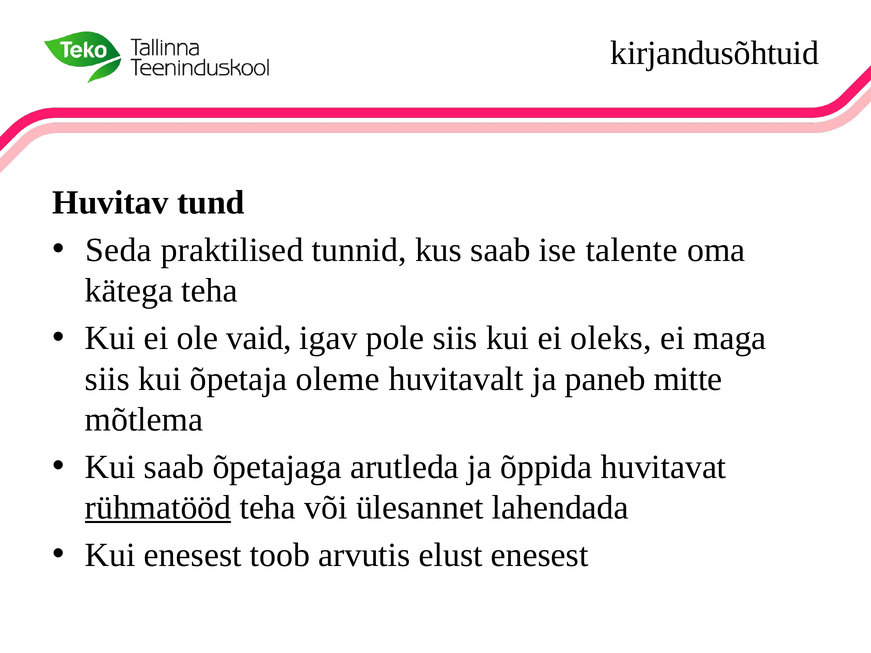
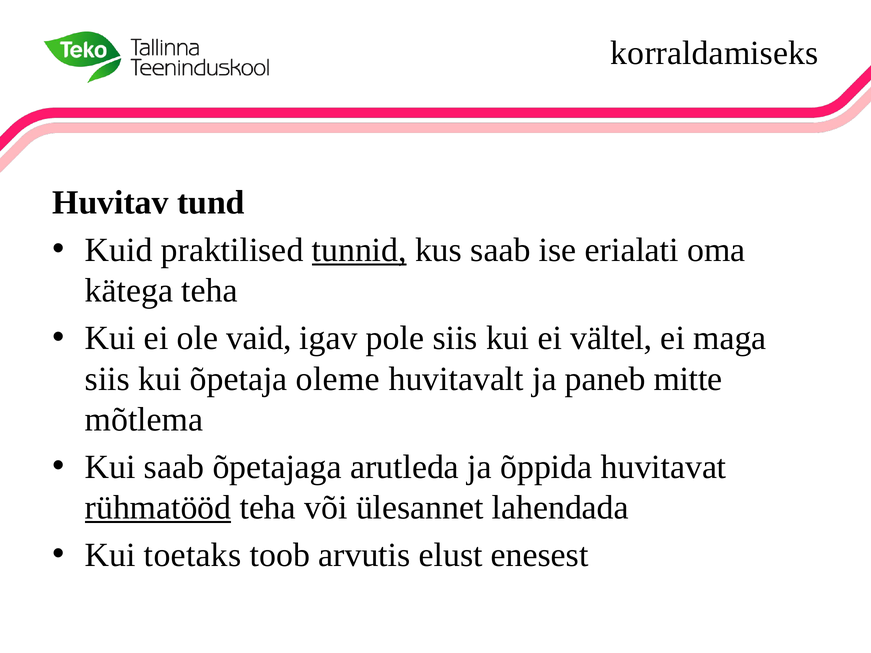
kirjandusõhtuid: kirjandusõhtuid -> korraldamiseks (715, 53)
Seda: Seda -> Kuid (119, 250)
tunnid underline: none -> present (359, 250)
talente: talente -> erialati (632, 250)
oleks: oleks -> vältel (611, 338)
Kui enesest: enesest -> toetaks (193, 555)
